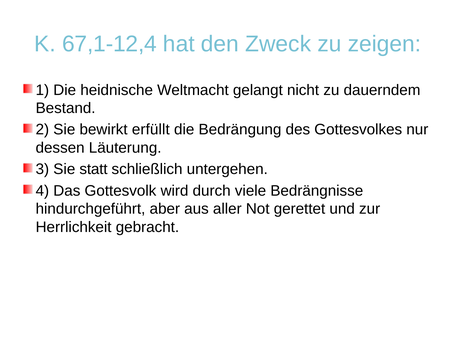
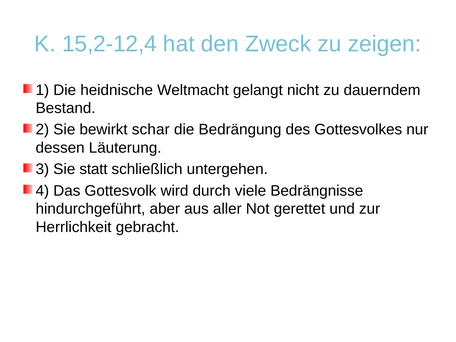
67,1-12,4: 67,1-12,4 -> 15,2-12,4 (109, 44)
erfüllt: erfüllt -> schar (151, 130)
